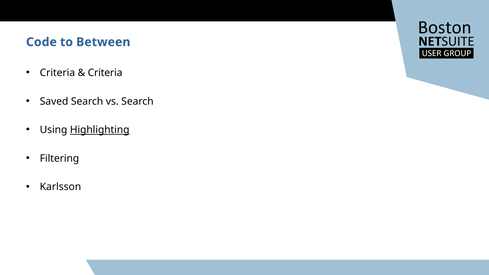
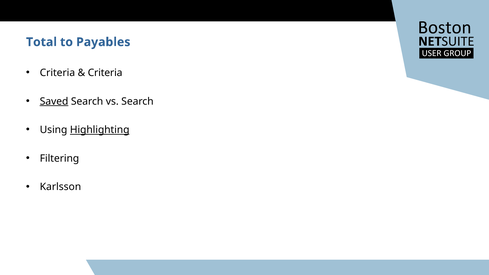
Code: Code -> Total (41, 42)
Between: Between -> Payables (103, 42)
Saved underline: none -> present (54, 101)
